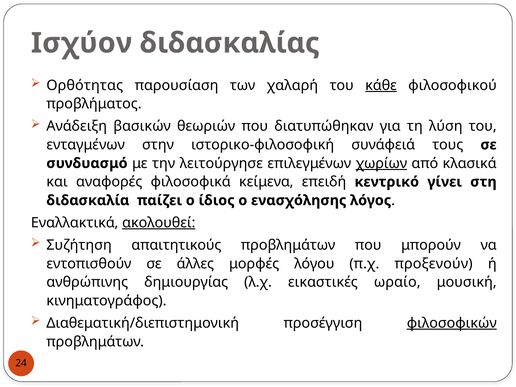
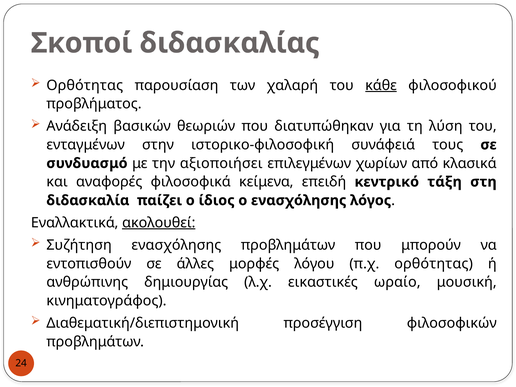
Ισχύον: Ισχύον -> Σκοποί (82, 43)
λειτούργησε: λειτούργησε -> αξιοποιήσει (221, 163)
χωρίων underline: present -> none (381, 163)
γίνει: γίνει -> τάξη (445, 182)
Συζήτηση απαιτητικούς: απαιτητικούς -> ενασχόλησης (176, 245)
π.χ προξενούν: προξενούν -> ορθότητας (434, 264)
φιλοσοφικών underline: present -> none (452, 323)
